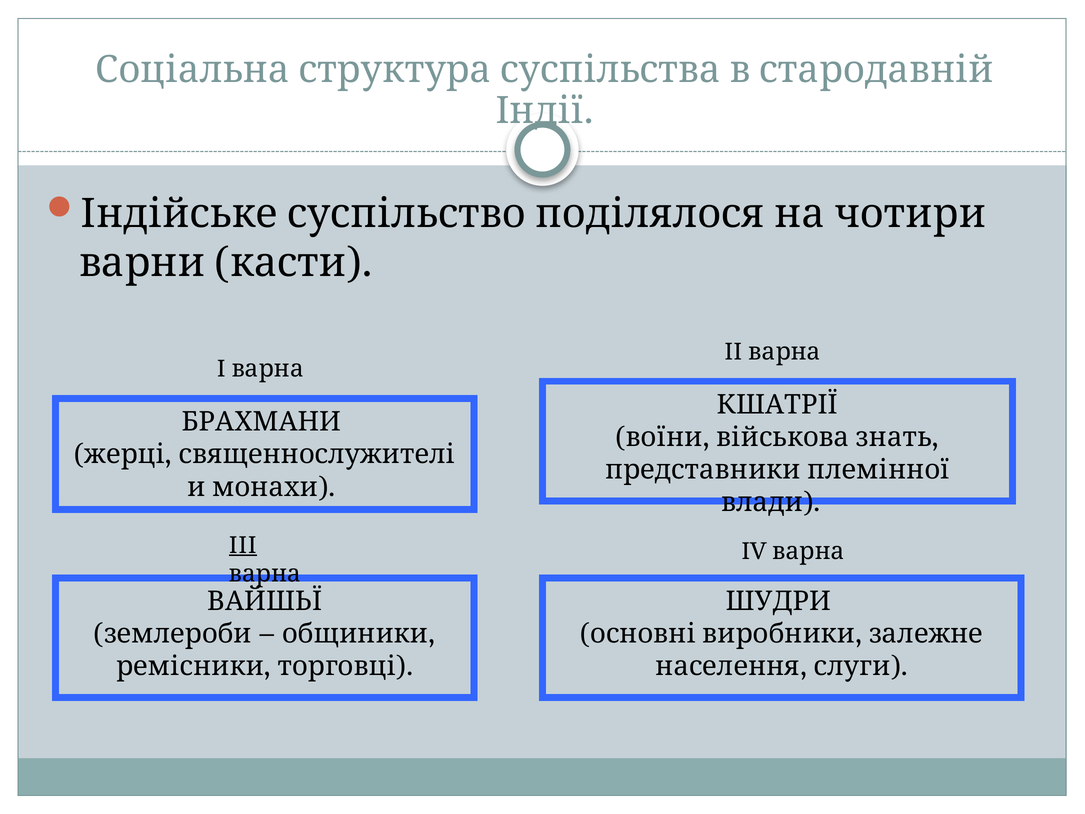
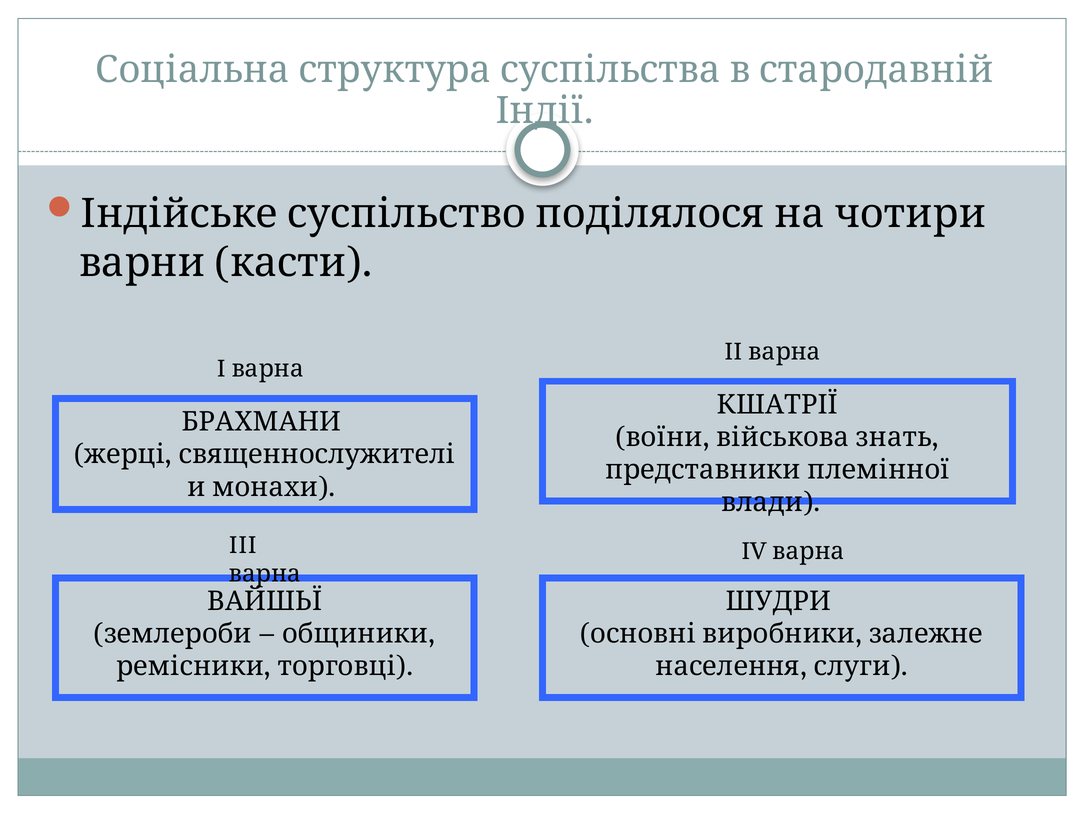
III underline: present -> none (243, 545)
